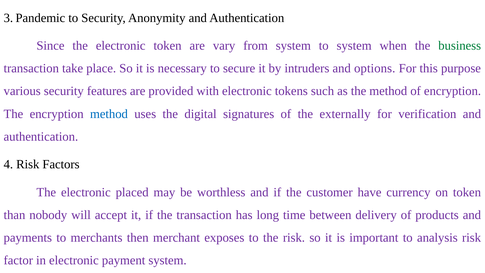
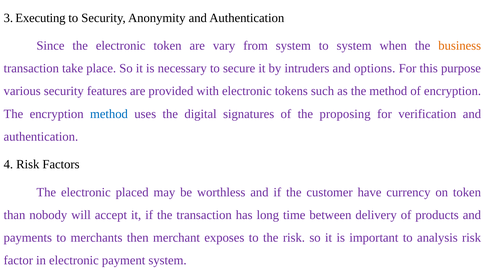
Pandemic: Pandemic -> Executing (40, 18)
business colour: green -> orange (460, 46)
externally: externally -> proposing (345, 114)
